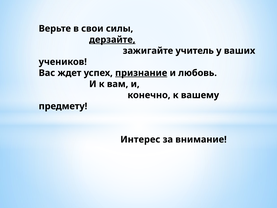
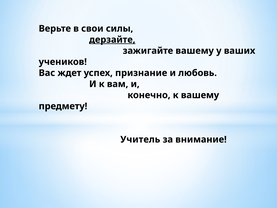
зажигайте учитель: учитель -> вашему (195, 51)
признание underline: present -> none (141, 73)
Интерес: Интерес -> Учитель (140, 139)
